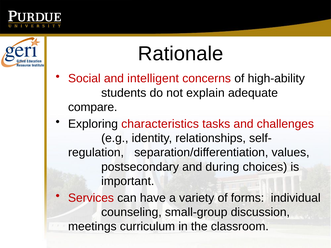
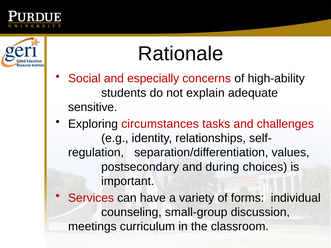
intelligent: intelligent -> especially (153, 79)
compare: compare -> sensitive (93, 107)
characteristics: characteristics -> circumstances (160, 124)
